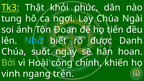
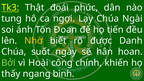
khỏi: khỏi -> đoái (59, 8)
Nhờ colour: light blue -> yellow (34, 41)
vinh: vinh -> thấy (11, 74)
trên: trên -> bình (64, 74)
